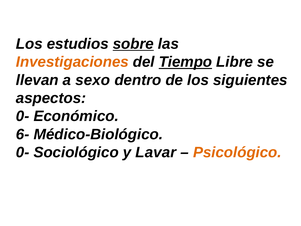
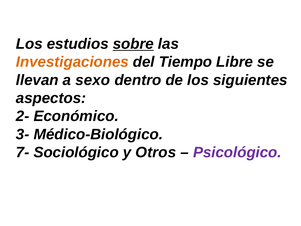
Tiempo underline: present -> none (185, 62)
0-: 0- -> 2- (23, 116)
6-: 6- -> 3- (23, 134)
0-: 0- -> 7- (23, 152)
Lavar: Lavar -> Otros (156, 152)
Psicológico colour: orange -> purple (237, 152)
